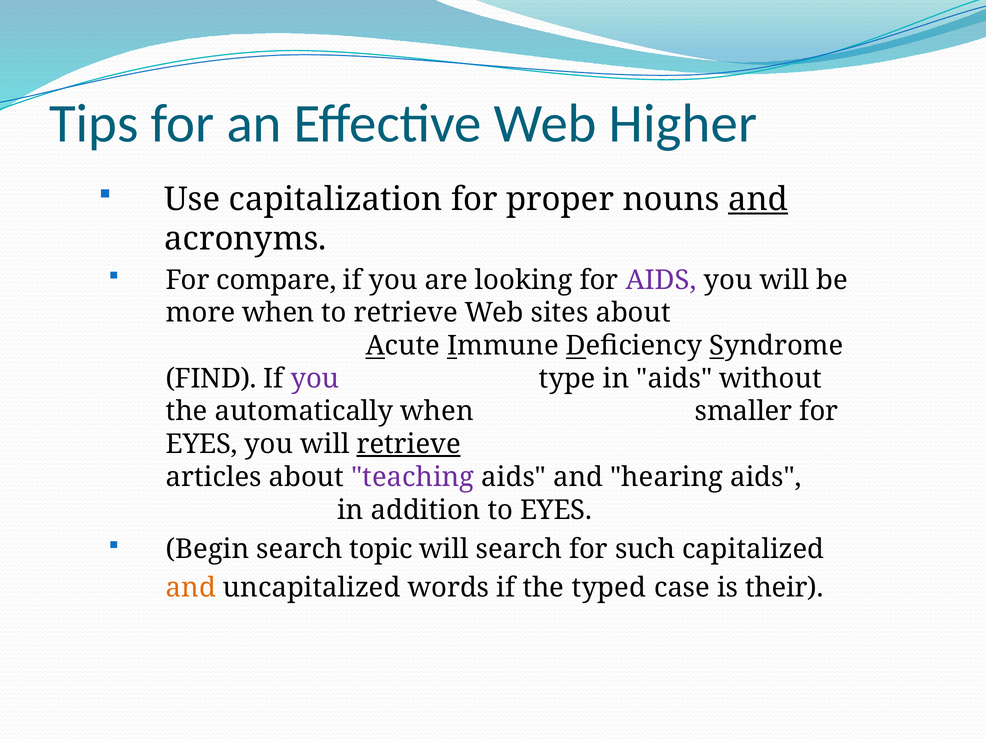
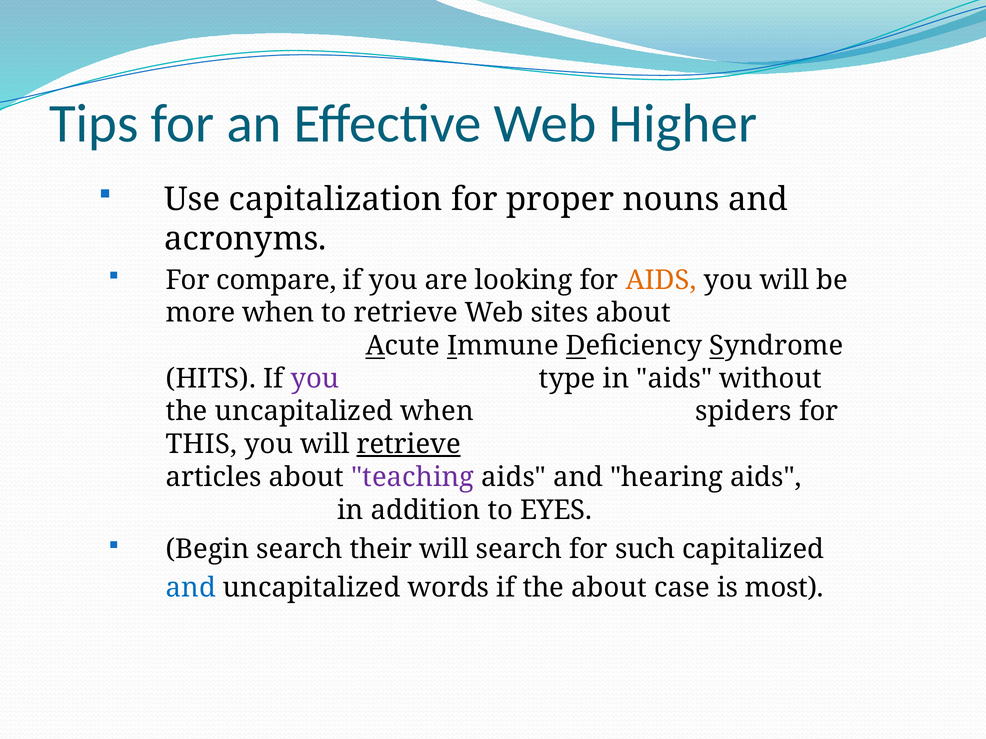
and underline: present -> none (758, 200)
AIDS colour: purple -> orange (661, 280)
FIND: FIND -> HITS (211, 379)
the automatically: automatically -> uncapitalized (304, 412)
smaller: smaller -> spiders (743, 412)
EYES: EYES -> THIS (201, 445)
topic: topic -> their (381, 550)
and colour: orange -> blue (191, 588)
the typed: typed -> about (609, 588)
their: their -> most (784, 588)
